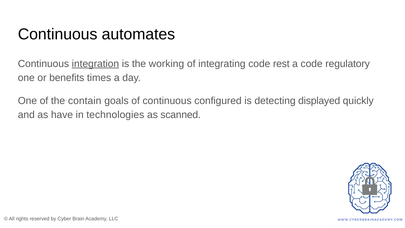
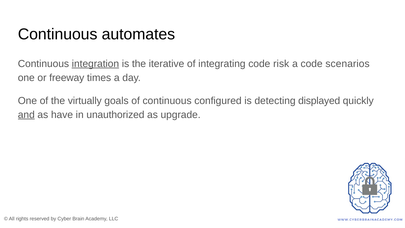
working: working -> iterative (167, 64)
rest: rest -> risk (281, 64)
regulatory: regulatory -> scenarios (348, 64)
benefits: benefits -> freeway (67, 78)
contain: contain -> virtually (85, 101)
and underline: none -> present (26, 115)
technologies: technologies -> unauthorized (115, 115)
scanned: scanned -> upgrade (181, 115)
